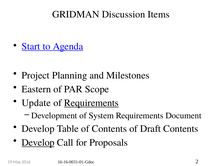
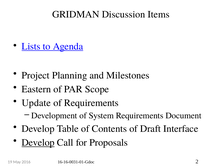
Start: Start -> Lists (31, 47)
Requirements underline: present -> none (91, 103)
Draft Contents: Contents -> Interface (181, 129)
